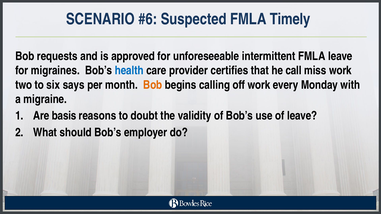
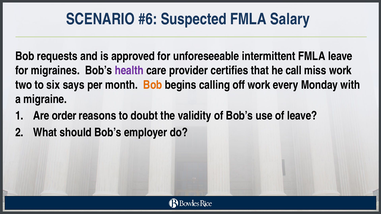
Timely: Timely -> Salary (290, 19)
health colour: blue -> purple (129, 71)
basis: basis -> order (64, 116)
